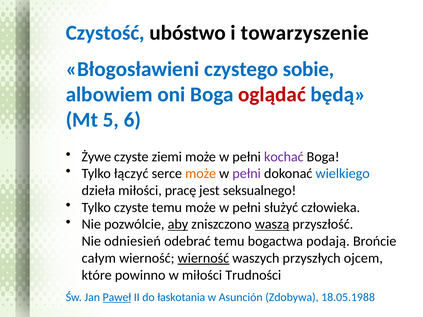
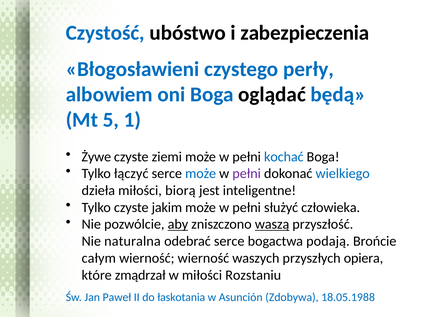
towarzyszenie: towarzyszenie -> zabezpieczenia (305, 33)
sobie: sobie -> perły (308, 69)
oglądać colour: red -> black (272, 95)
6: 6 -> 1 (132, 120)
kochać colour: purple -> blue (284, 157)
może colour: orange -> blue (201, 174)
pracę: pracę -> biorą (180, 191)
seksualnego: seksualnego -> inteligentne (259, 191)
czyste temu: temu -> jakim (167, 208)
odniesień: odniesień -> naturalna (132, 241)
odebrać temu: temu -> serce (229, 241)
wierność underline: present -> none (203, 258)
ojcem: ojcem -> opiera (363, 258)
powinno: powinno -> zmądrzał (140, 275)
Trudności: Trudności -> Rozstaniu (253, 275)
Paweł underline: present -> none (117, 298)
